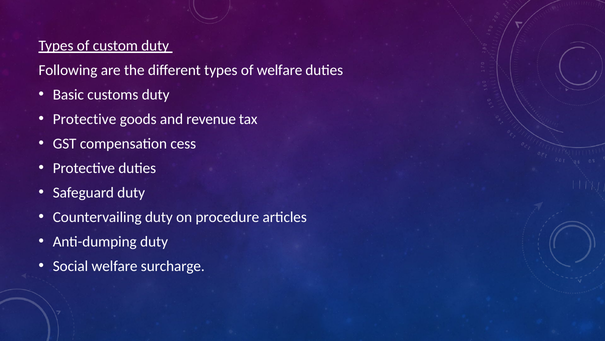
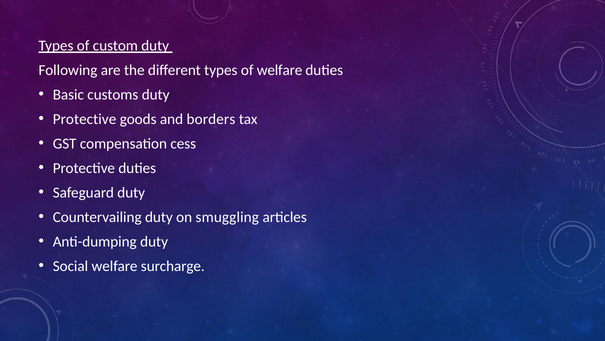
revenue: revenue -> borders (211, 119)
procedure: procedure -> smuggling (227, 217)
